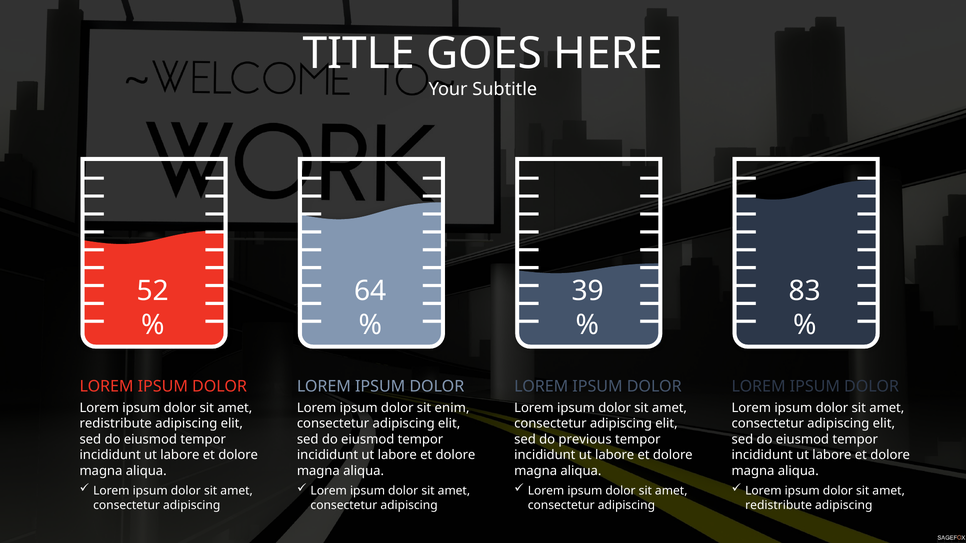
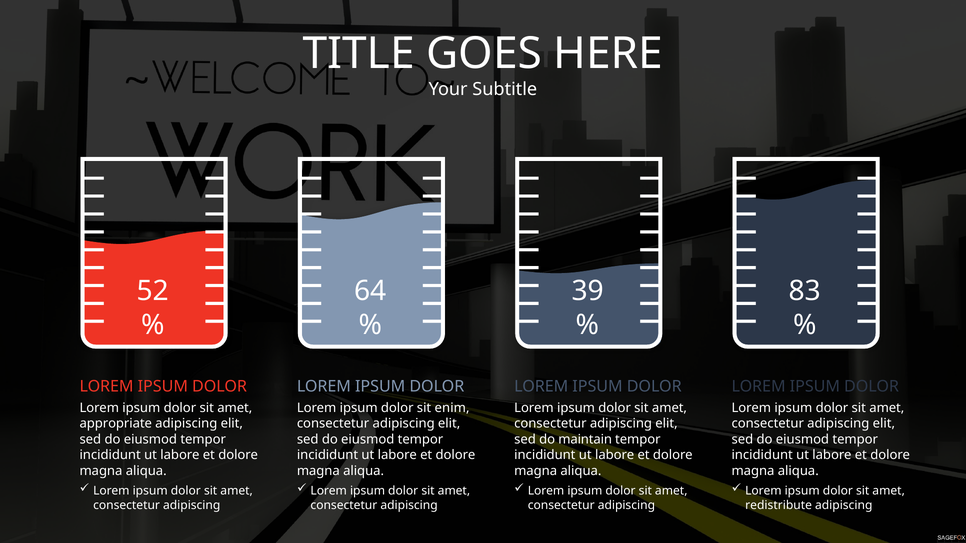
redistribute: redistribute -> appropriate (116, 424)
previous: previous -> maintain (585, 440)
